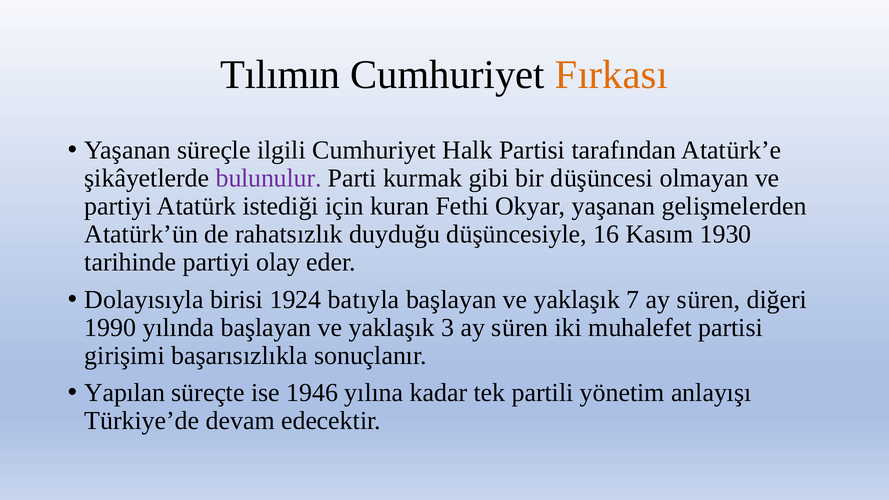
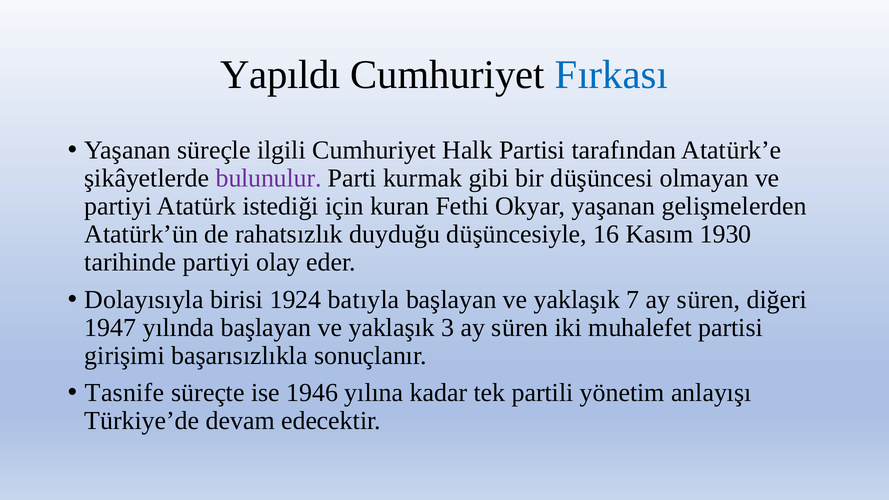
Tılımın: Tılımın -> Yapıldı (280, 75)
Fırkası colour: orange -> blue (611, 75)
1990: 1990 -> 1947 (110, 328)
Yapılan: Yapılan -> Tasnife (125, 393)
